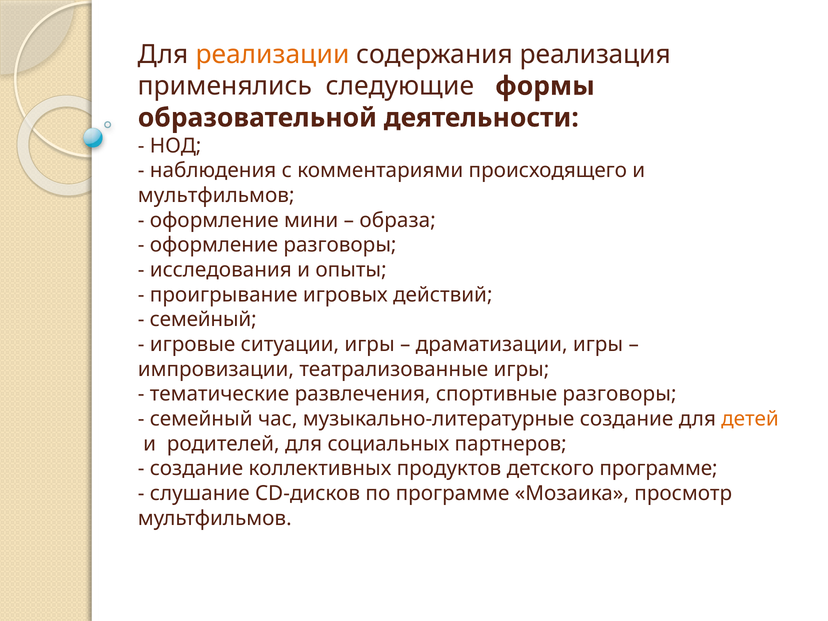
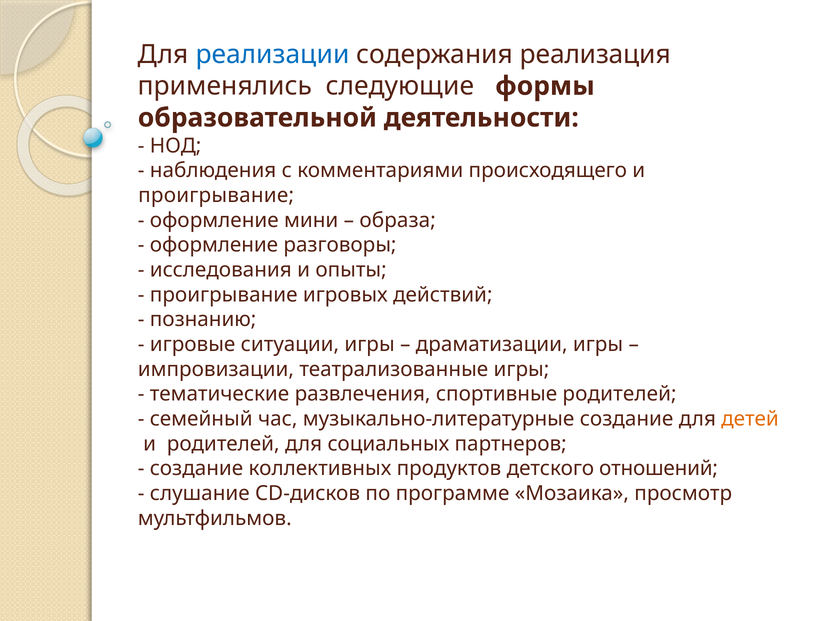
реализации colour: orange -> blue (273, 54)
мультфильмов: мультфильмов -> проигрывание (216, 195)
семейный: семейный -> познанию (203, 320)
спортивные разговоры: разговоры -> родителей (620, 394)
детского программе: программе -> отношений (659, 469)
